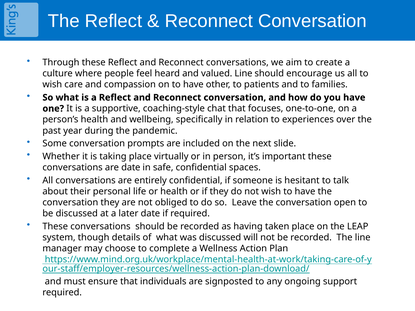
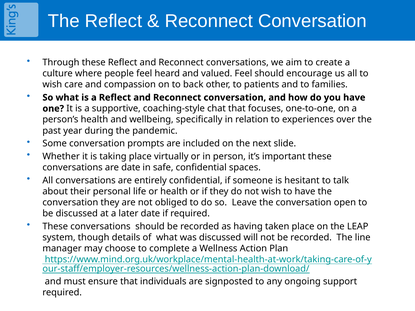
valued Line: Line -> Feel (243, 74)
on to have: have -> back (193, 85)
